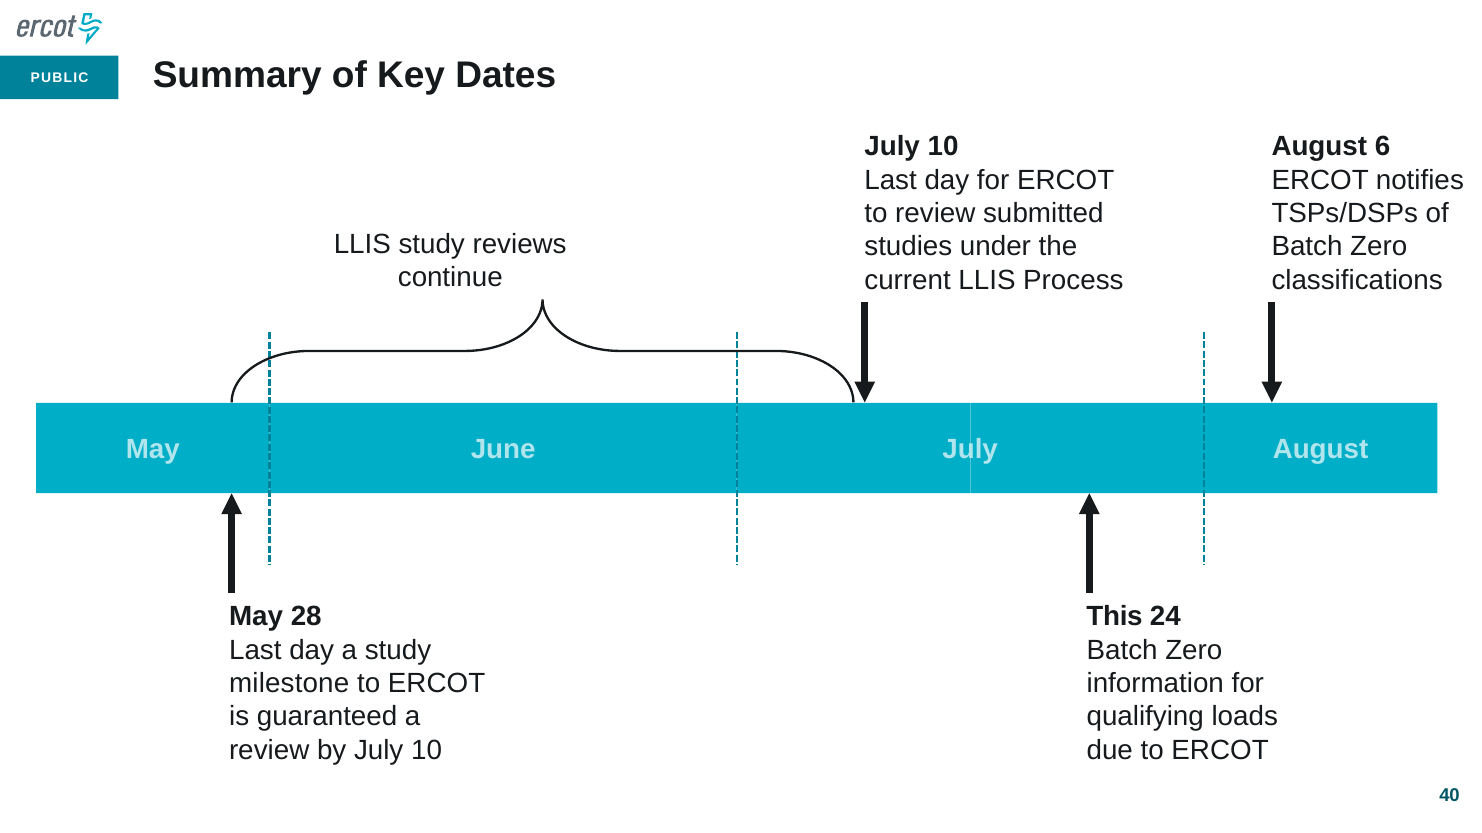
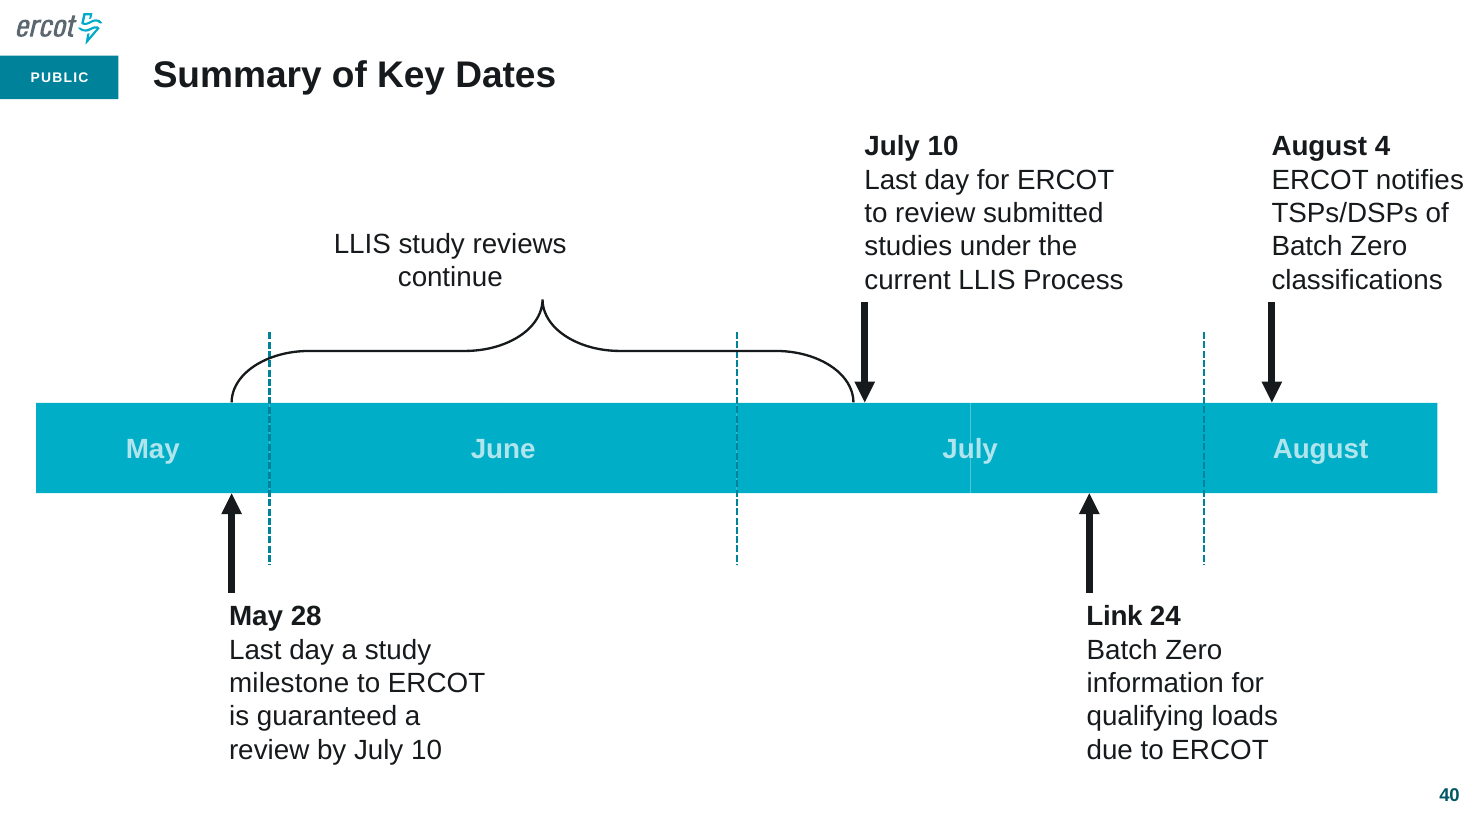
6: 6 -> 4 (1383, 147)
This: This -> Link (1115, 617)
